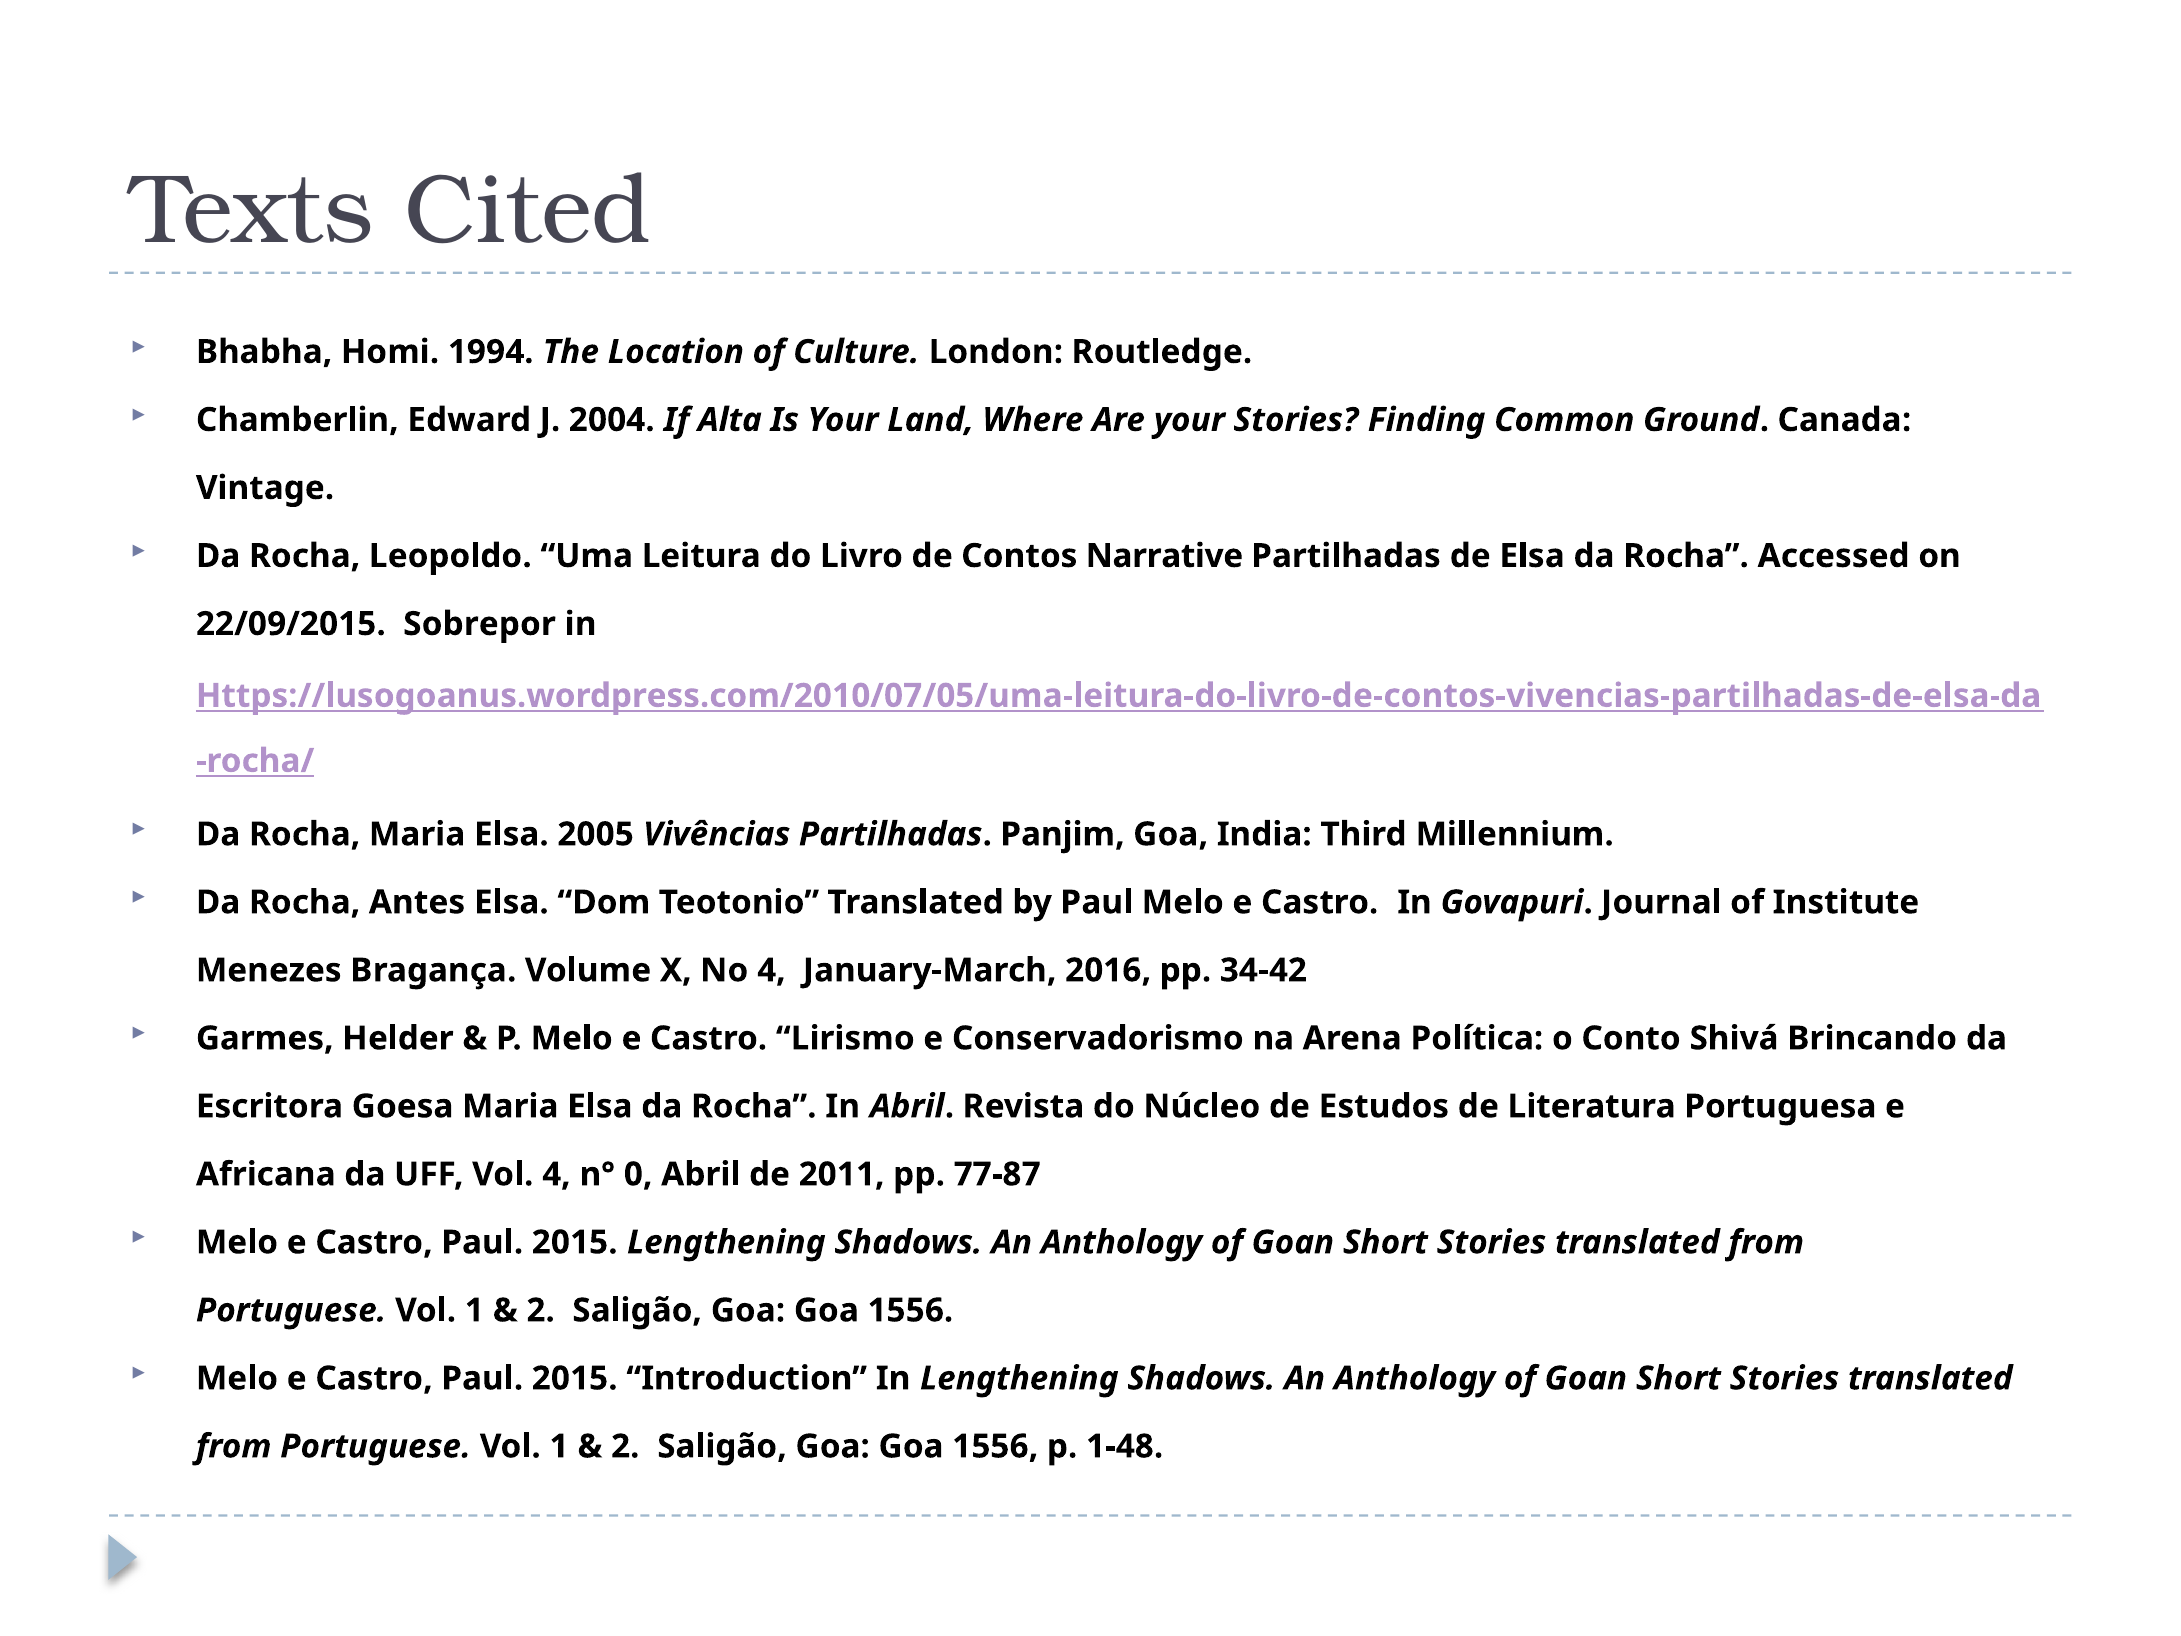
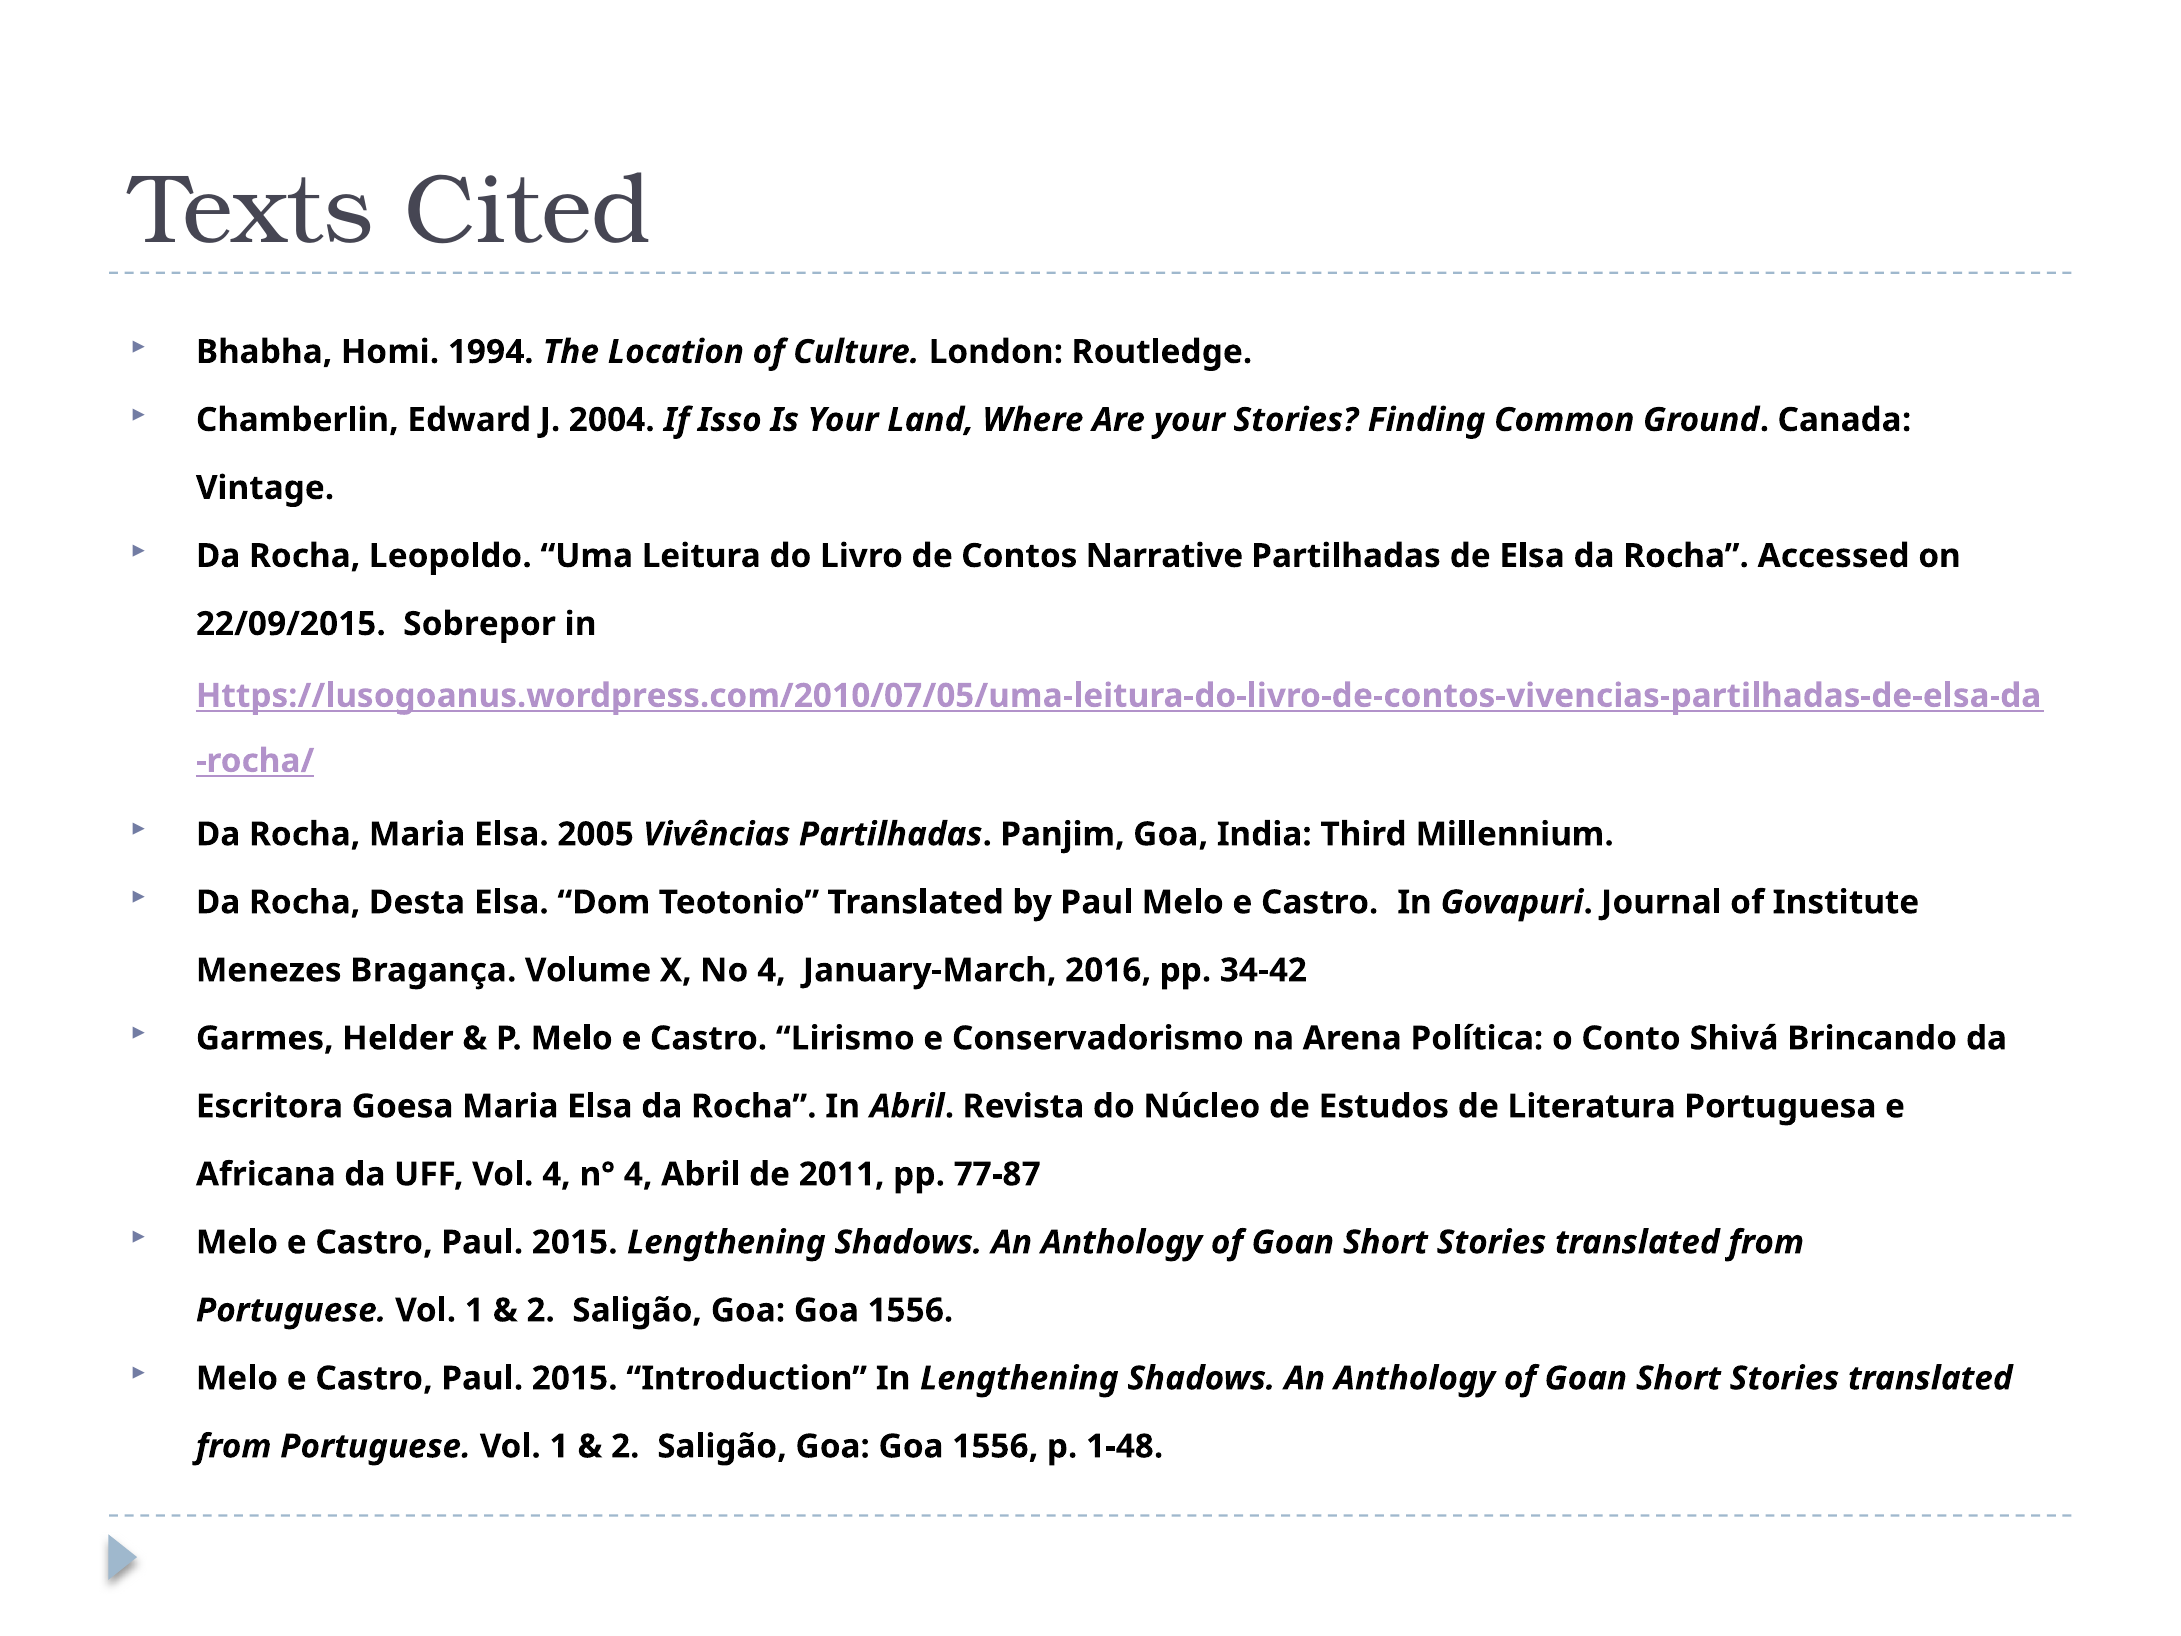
Alta: Alta -> Isso (730, 420)
Antes: Antes -> Desta (417, 902)
n° 0: 0 -> 4 (638, 1174)
